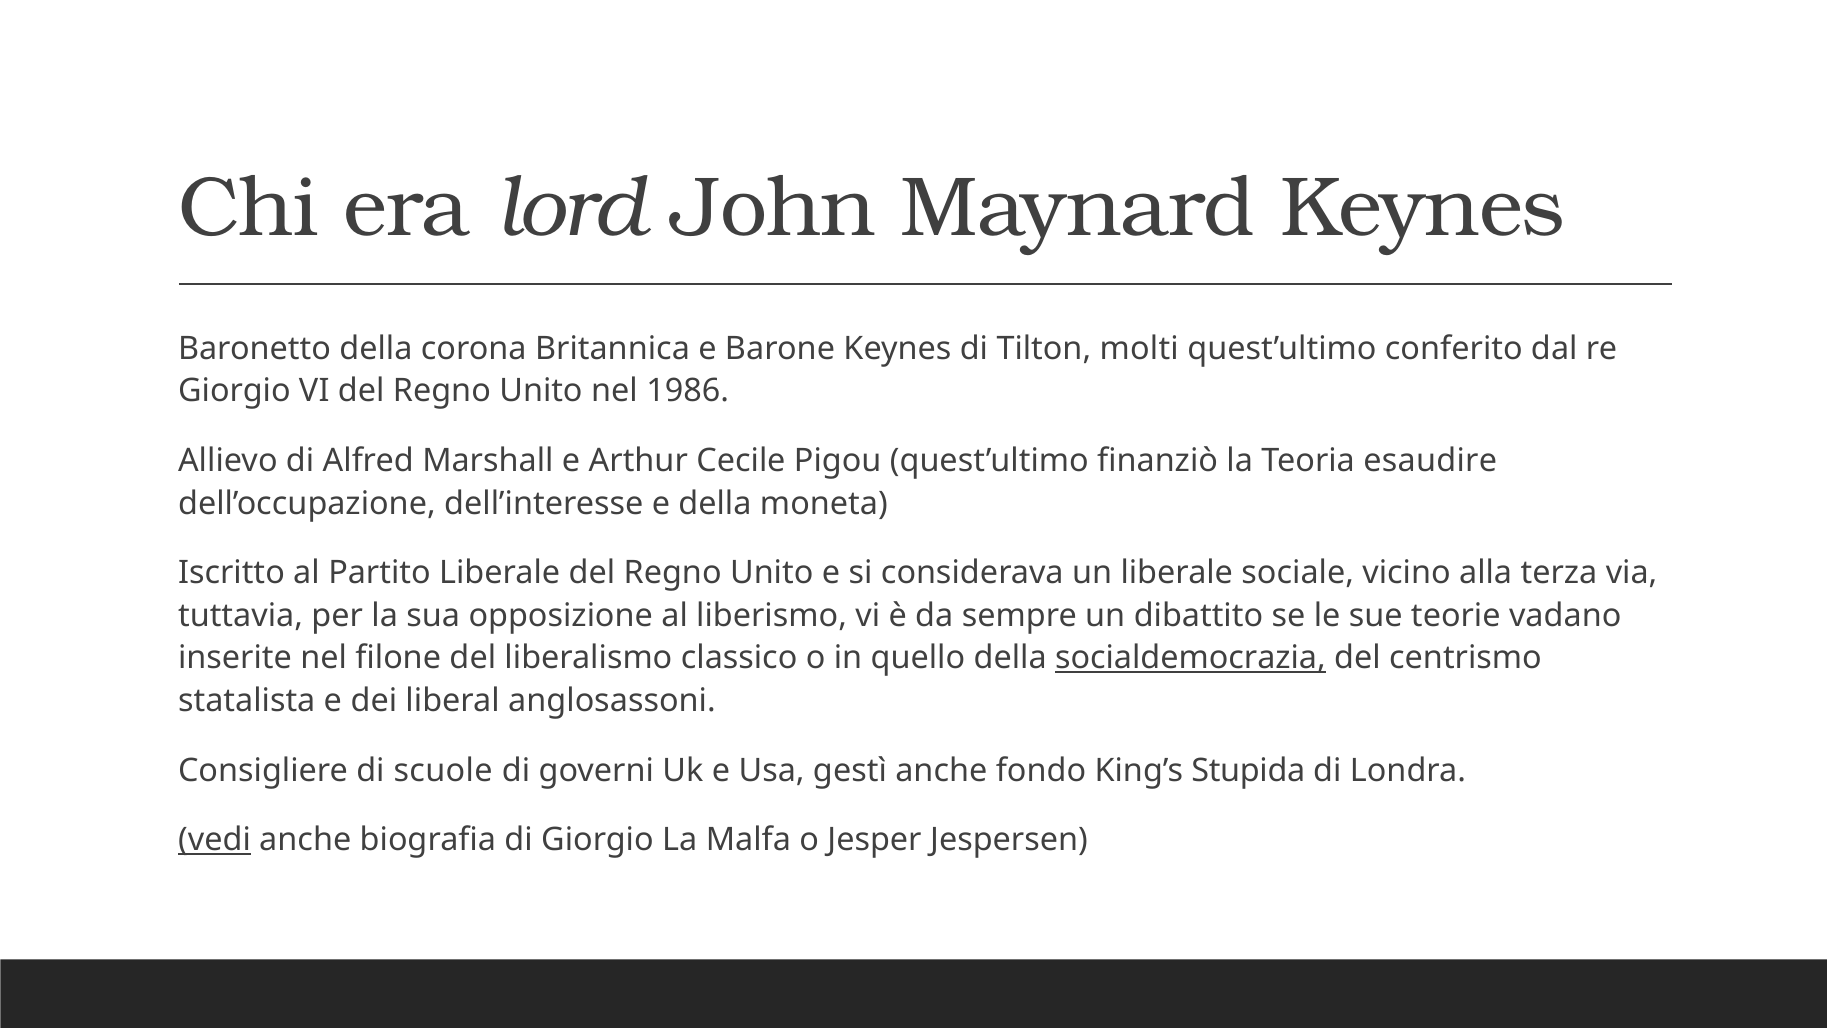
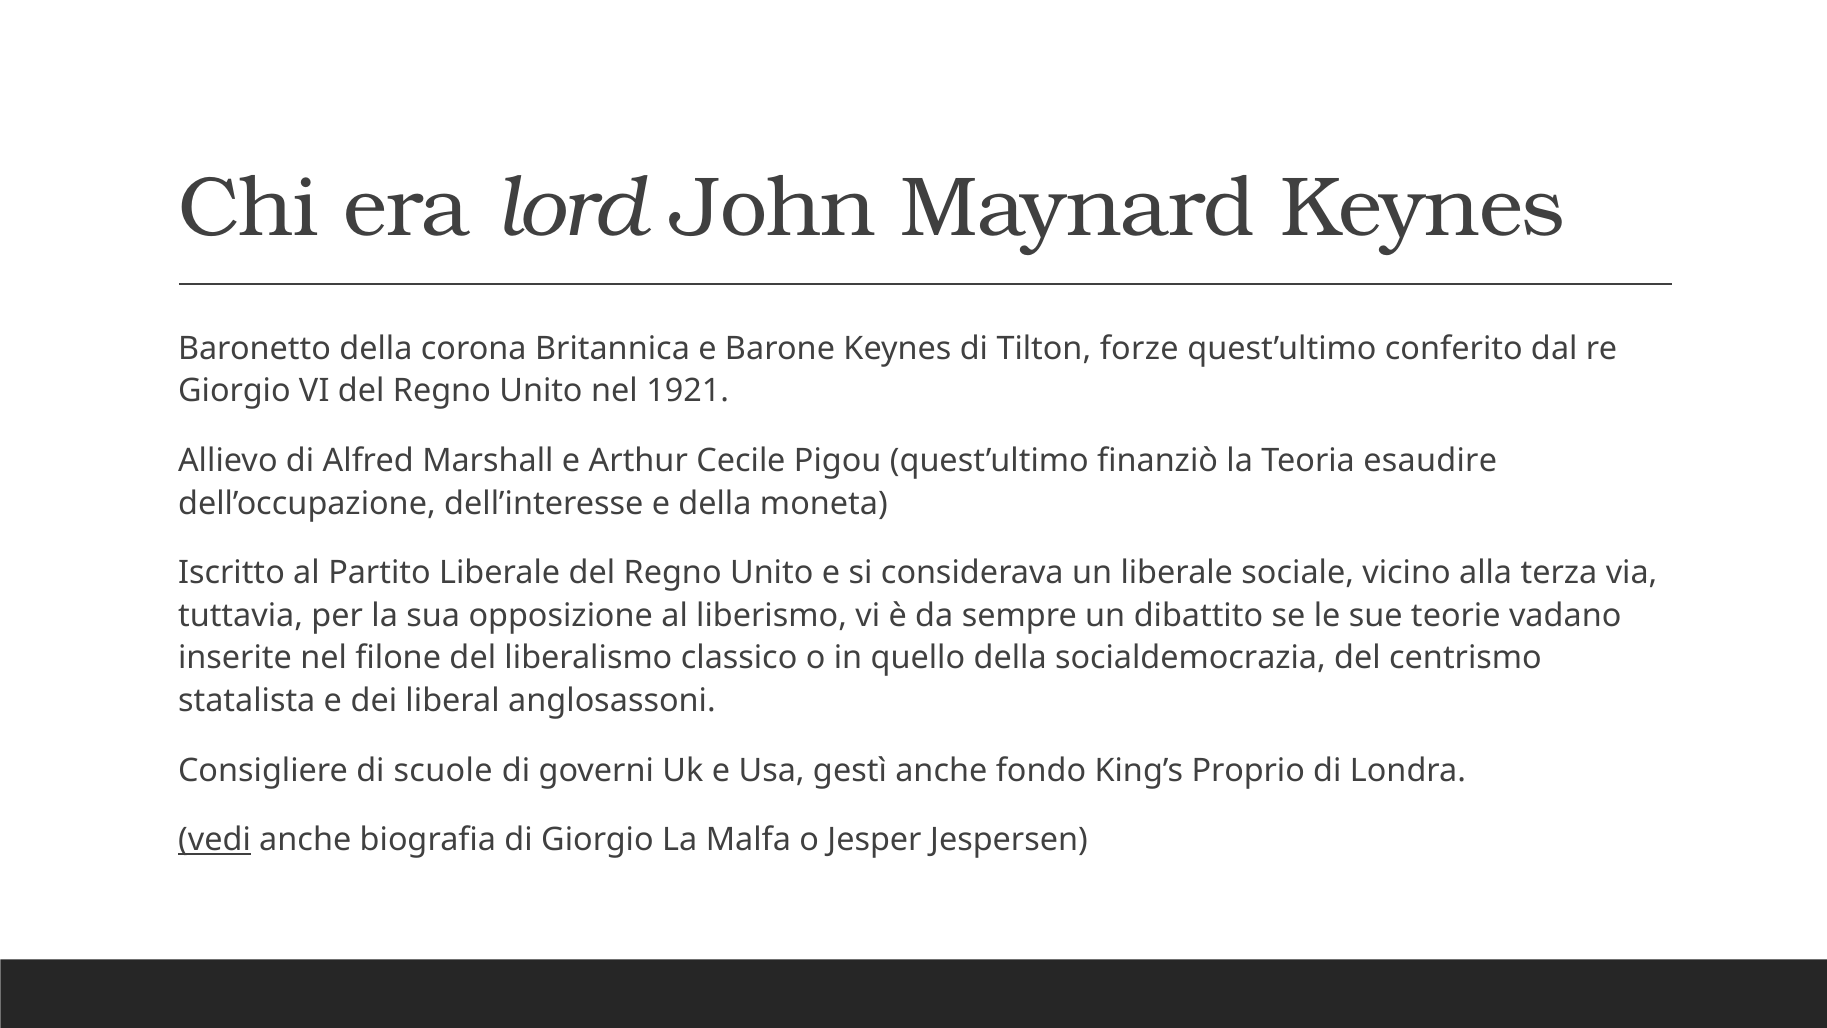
molti: molti -> forze (1139, 348)
1986: 1986 -> 1921 (688, 391)
socialdemocrazia underline: present -> none (1190, 658)
Stupida: Stupida -> Proprio (1248, 770)
